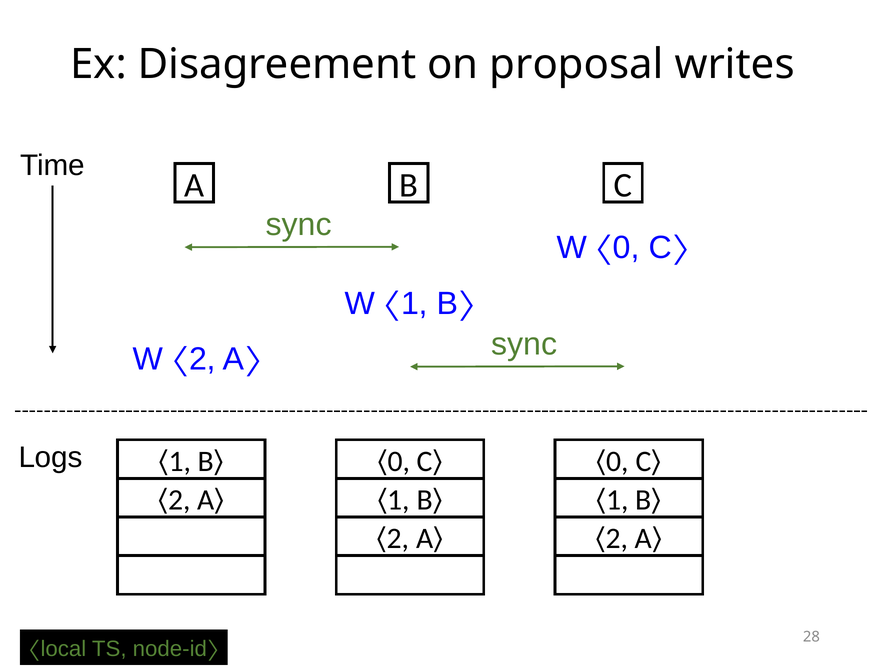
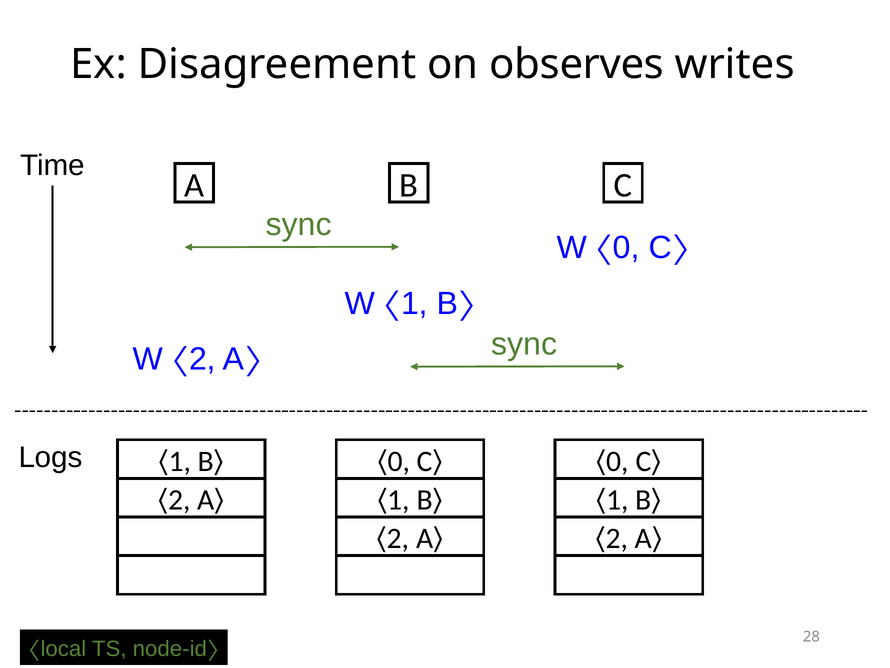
proposal: proposal -> observes (577, 64)
